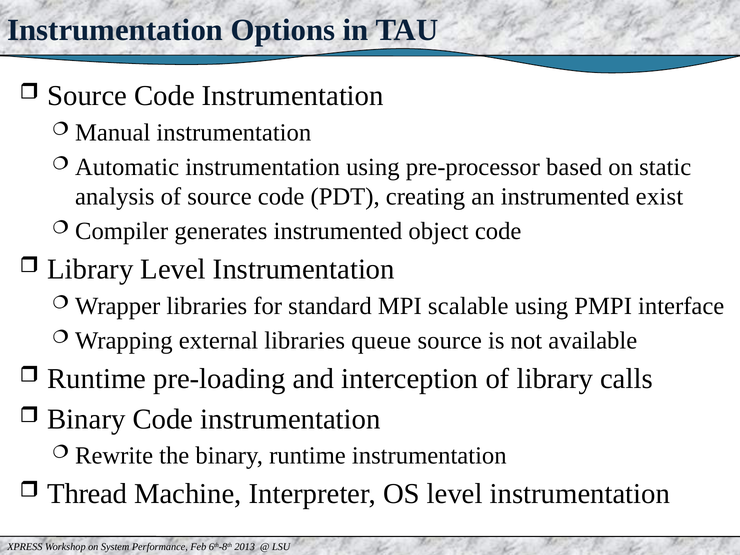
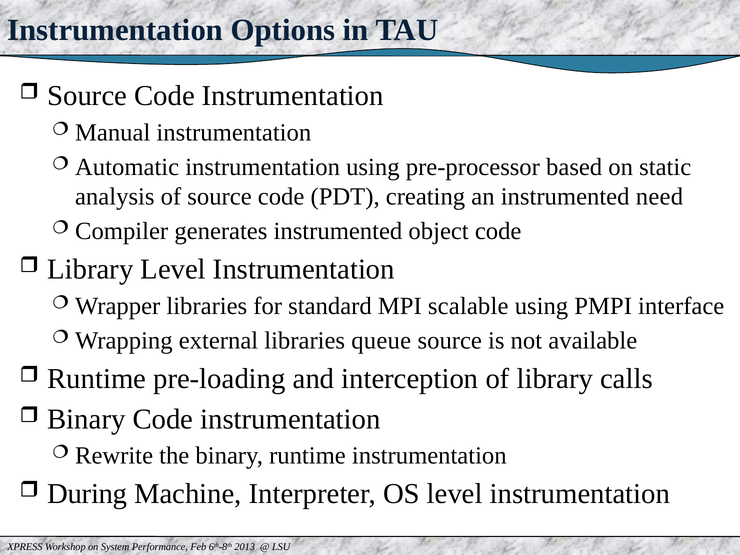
exist: exist -> need (659, 197)
Thread: Thread -> During (87, 494)
